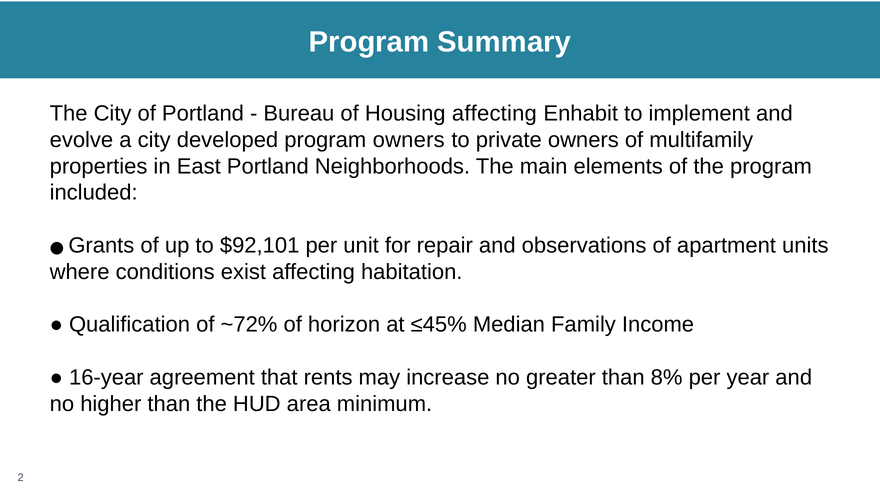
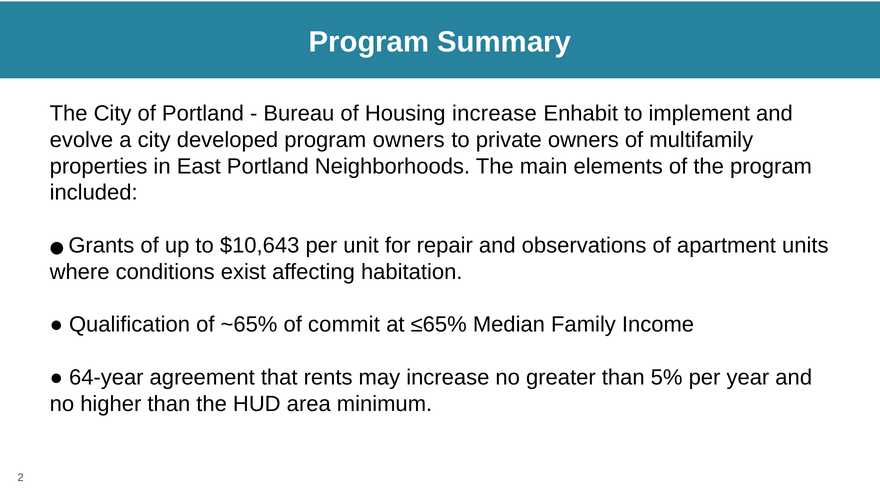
Housing affecting: affecting -> increase (494, 113)
$92,101: $92,101 -> $10,643 (260, 245)
~72%: ~72% -> ~65% (249, 325)
horizon: horizon -> commit (344, 325)
≤45%: ≤45% -> ≤65% (439, 325)
16-year: 16-year -> 64-year (106, 377)
8%: 8% -> 5% (667, 377)
